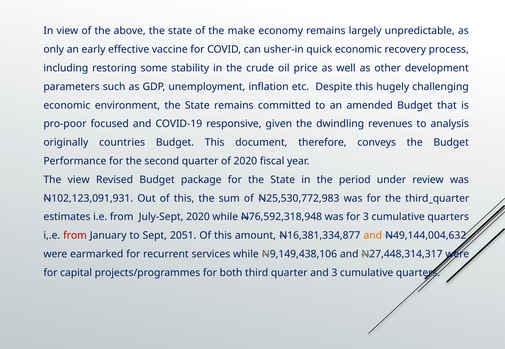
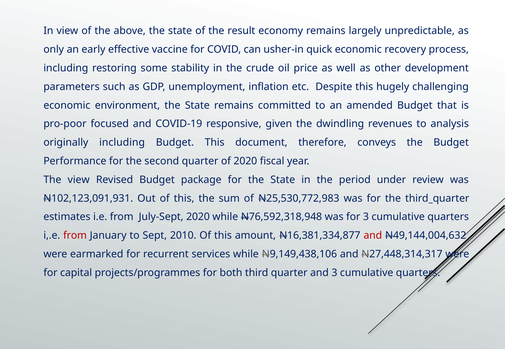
make: make -> result (241, 31)
originally countries: countries -> including (122, 143)
2051: 2051 -> 2010 (183, 236)
and colour: orange -> red (373, 236)
